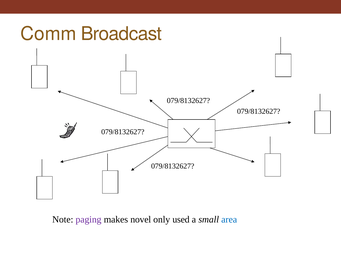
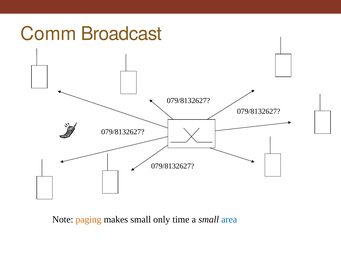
paging colour: purple -> orange (89, 219)
makes novel: novel -> small (141, 219)
used: used -> time (181, 219)
